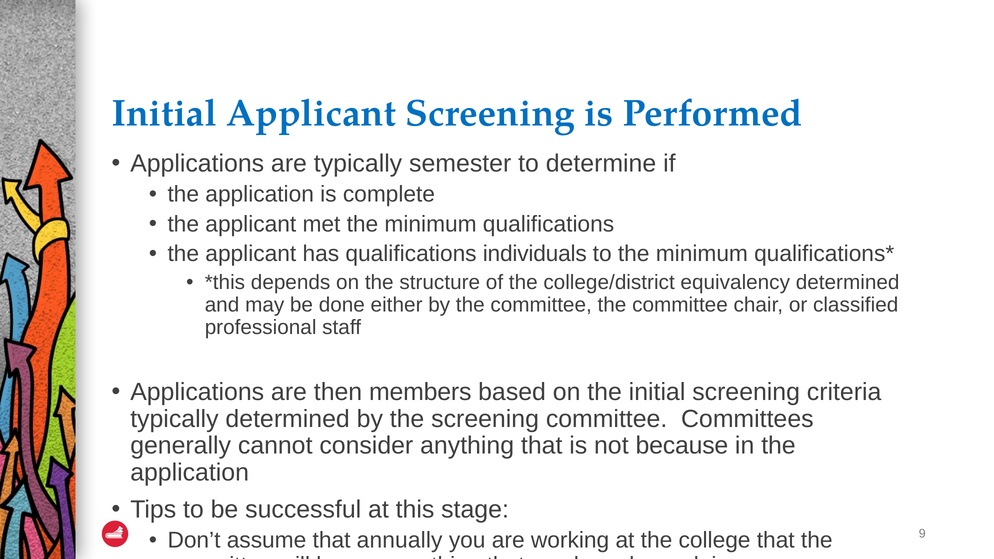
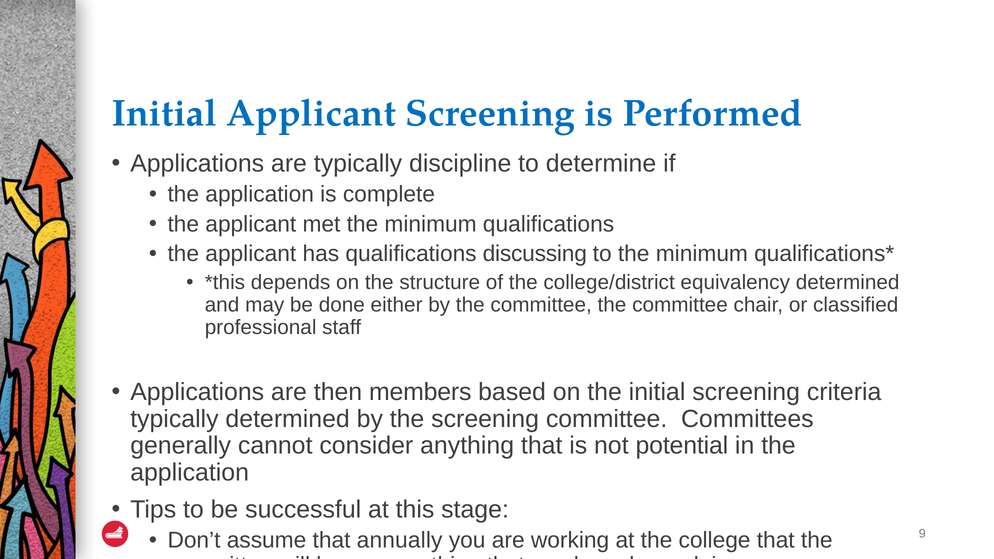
semester: semester -> discipline (460, 164)
individuals: individuals -> discussing (535, 254)
because: because -> potential (682, 446)
